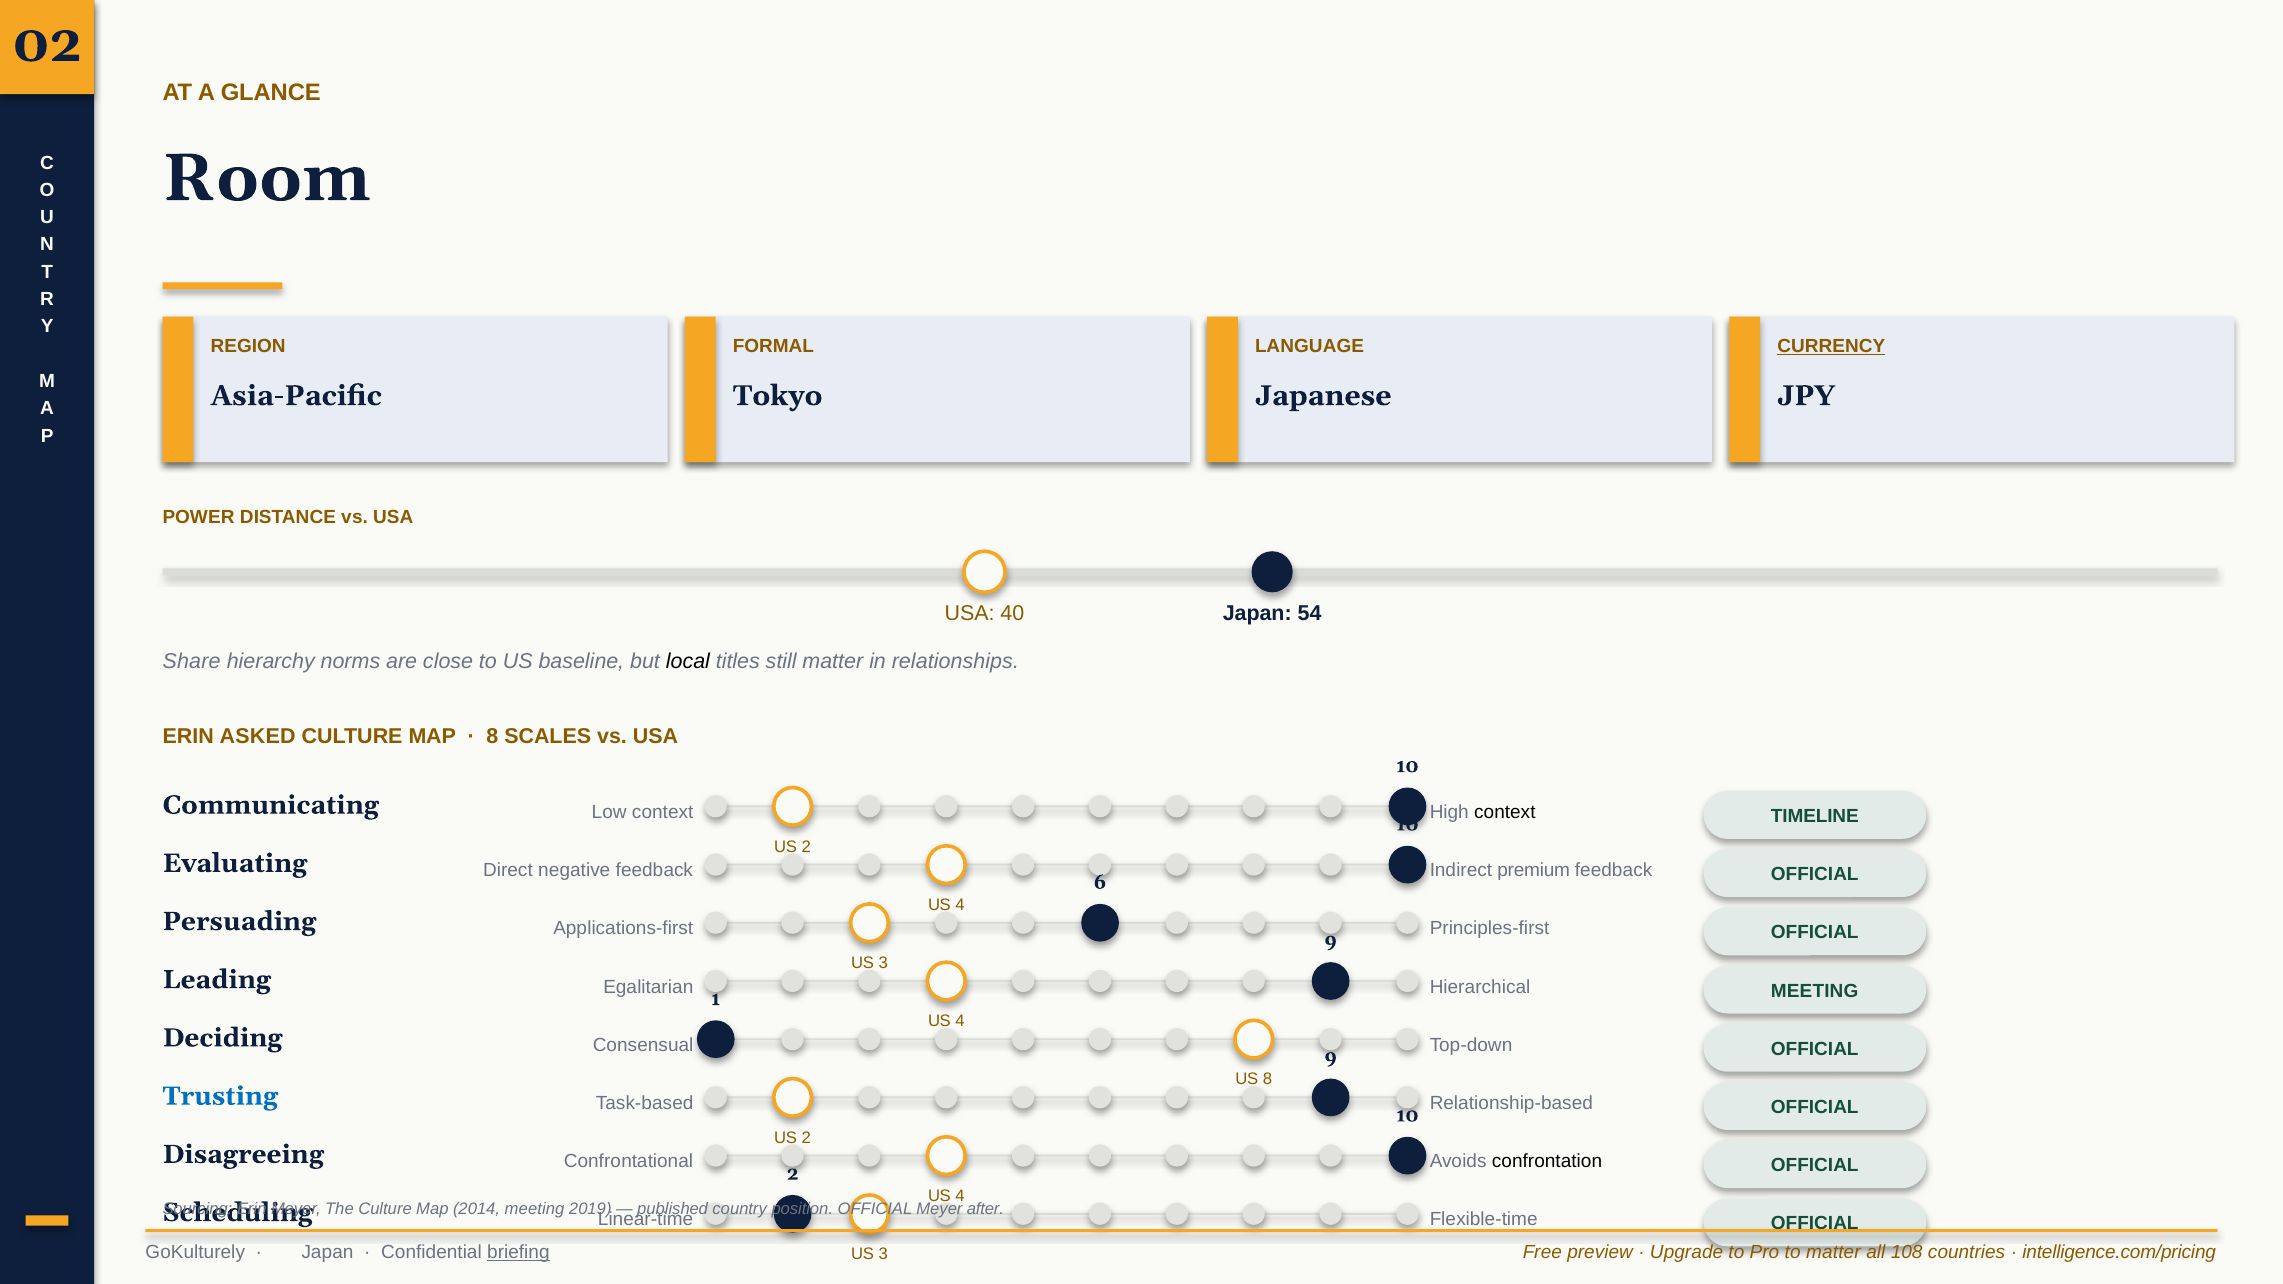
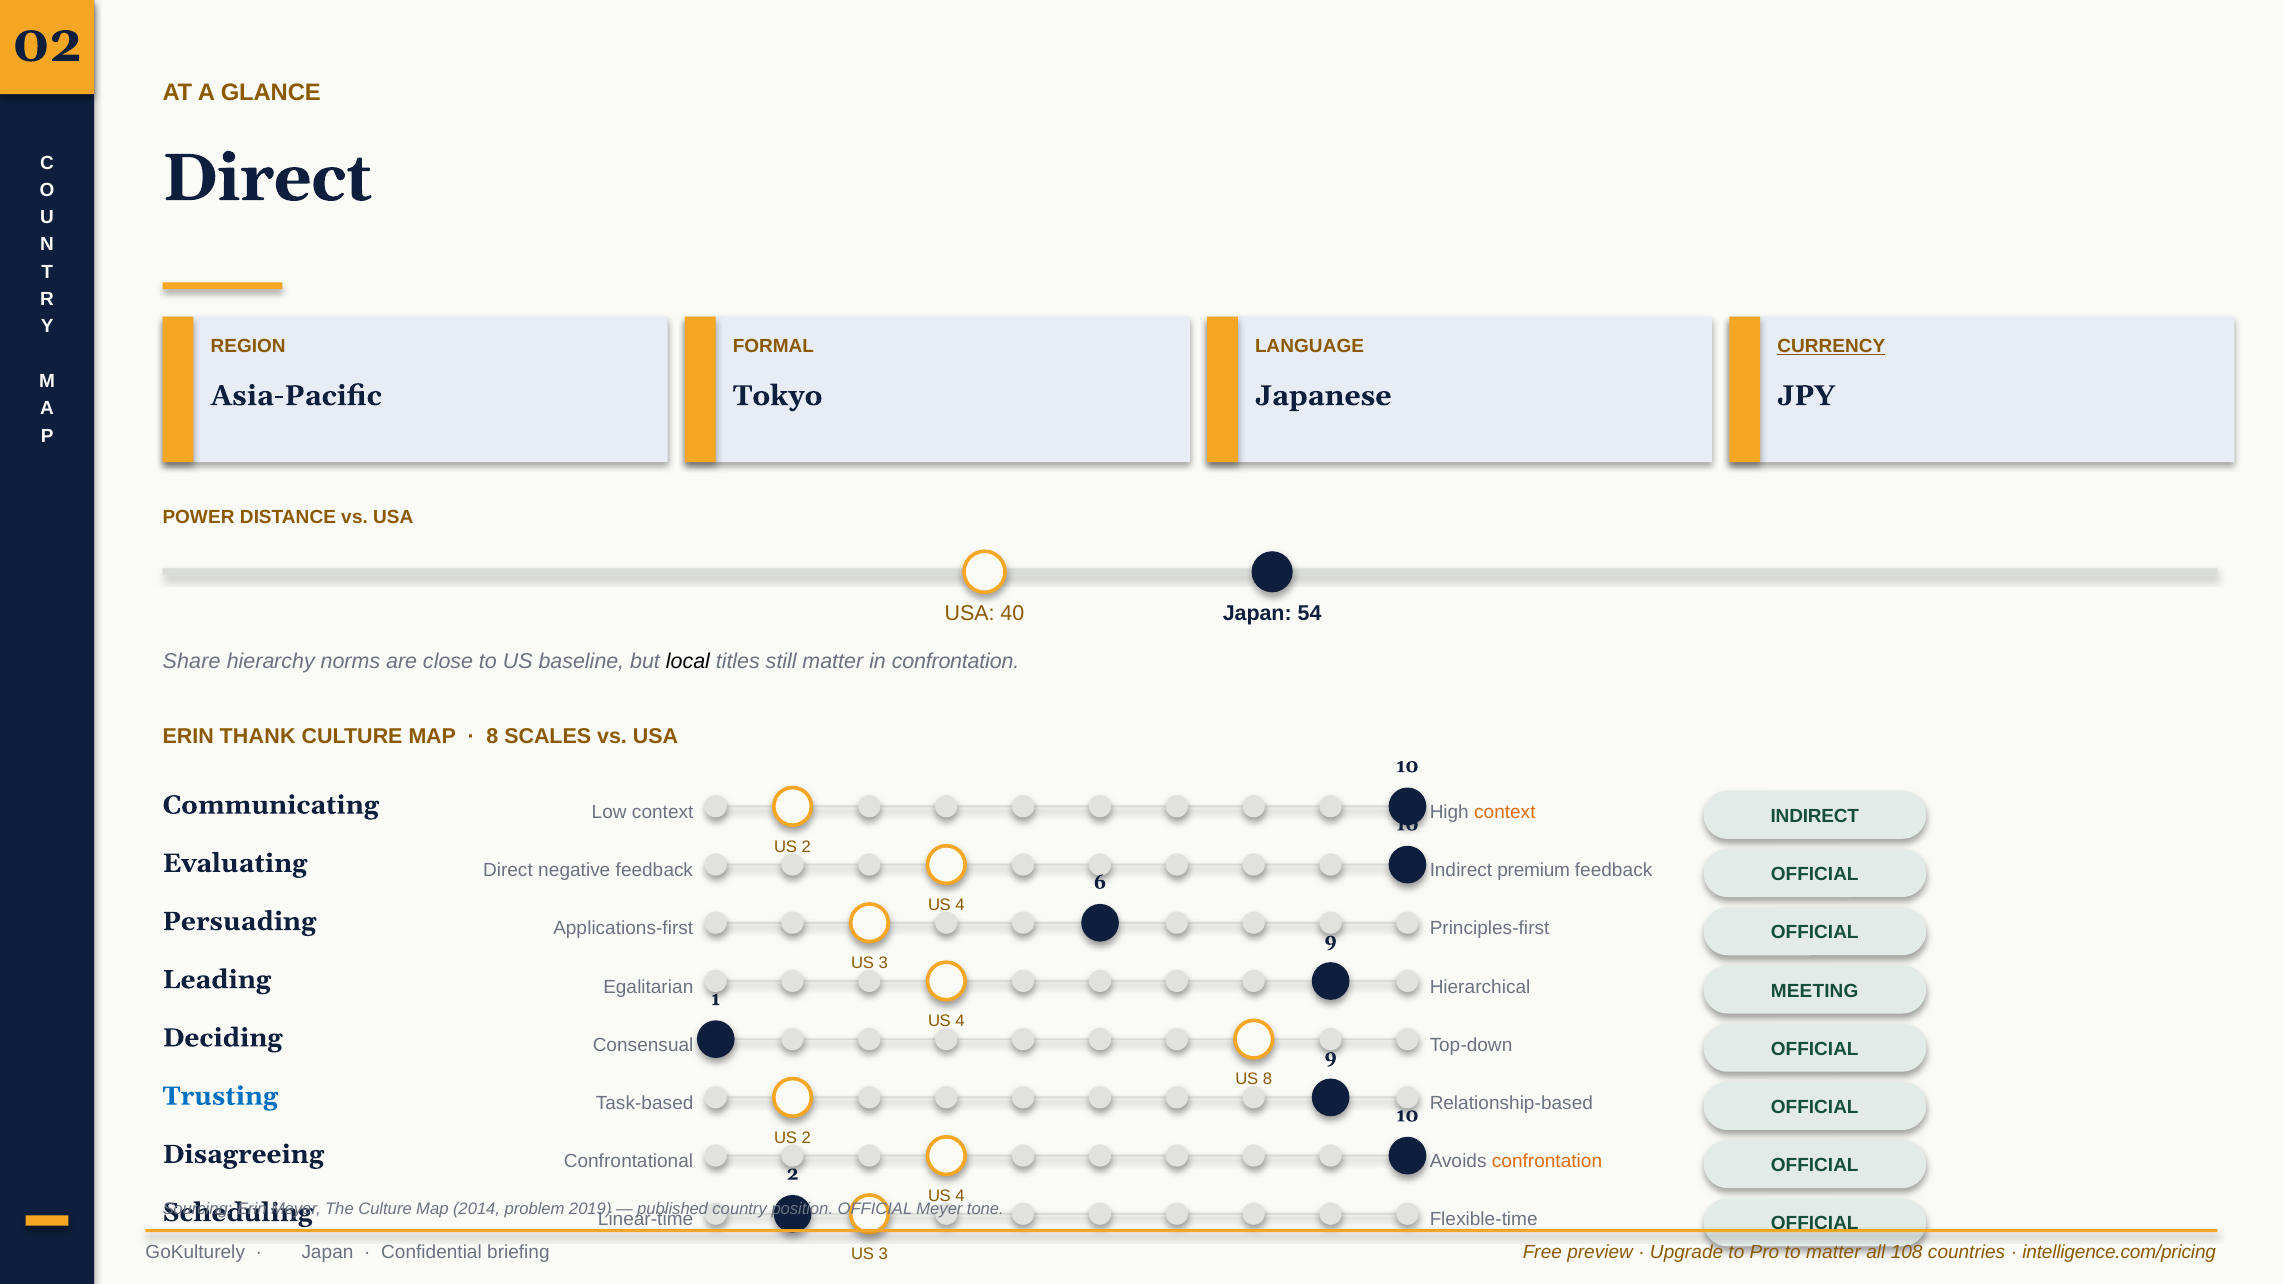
Room: Room -> Direct (267, 178)
in relationships: relationships -> confrontation (956, 662)
ASKED: ASKED -> THANK (258, 737)
context colour: black -> orange (1505, 812)
TIMELINE: TIMELINE -> INDIRECT (1815, 816)
confrontation colour: black -> orange (1547, 1162)
2014 meeting: meeting -> problem (535, 1210)
after: after -> tone (985, 1210)
briefing underline: present -> none (518, 1252)
